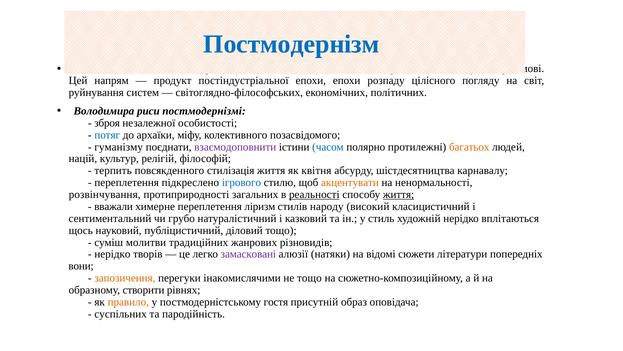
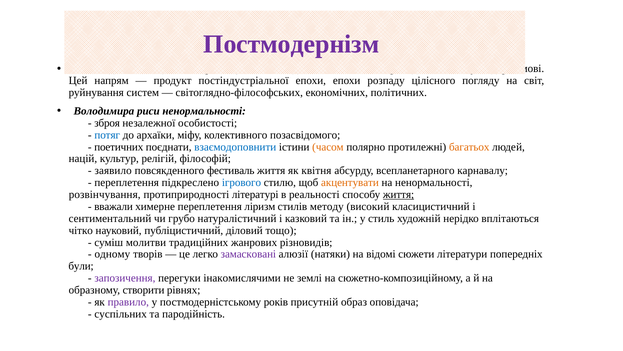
Постмодернізм colour: blue -> purple (291, 44)
риси постмодернізмі: постмодернізмі -> ненормальності (204, 111)
гуманізму: гуманізму -> поетичних (119, 147)
взаємодоповнити colour: purple -> blue (235, 147)
часом colour: blue -> orange (328, 147)
терпить: терпить -> заявило (113, 170)
стилізація: стилізація -> фестиваль (231, 170)
шістдесятництва: шістдесятництва -> всепланетарного (415, 170)
загальних: загальних -> літературі (255, 194)
реальності underline: present -> none (314, 194)
народу: народу -> методу (327, 206)
щось: щось -> чітко (81, 230)
нерідко: нерідко -> одному (112, 254)
вони: вони -> були (81, 266)
запозичення colour: orange -> purple (125, 278)
не тощо: тощо -> землі (309, 278)
правило colour: orange -> purple (128, 302)
гостя: гостя -> років (276, 302)
